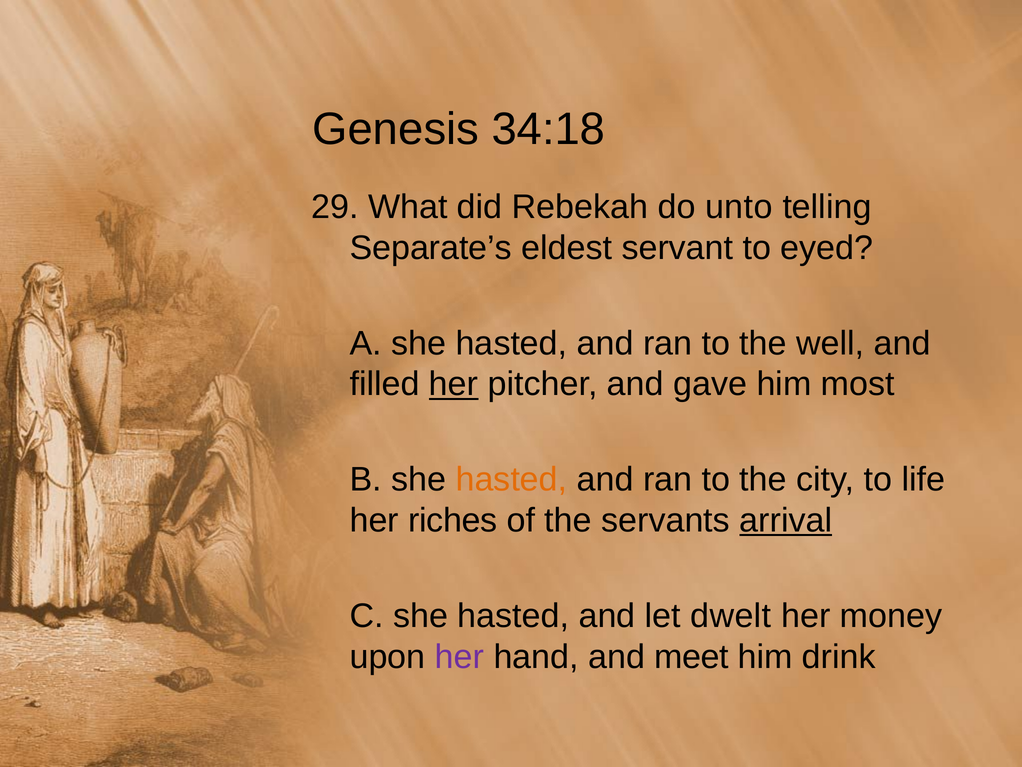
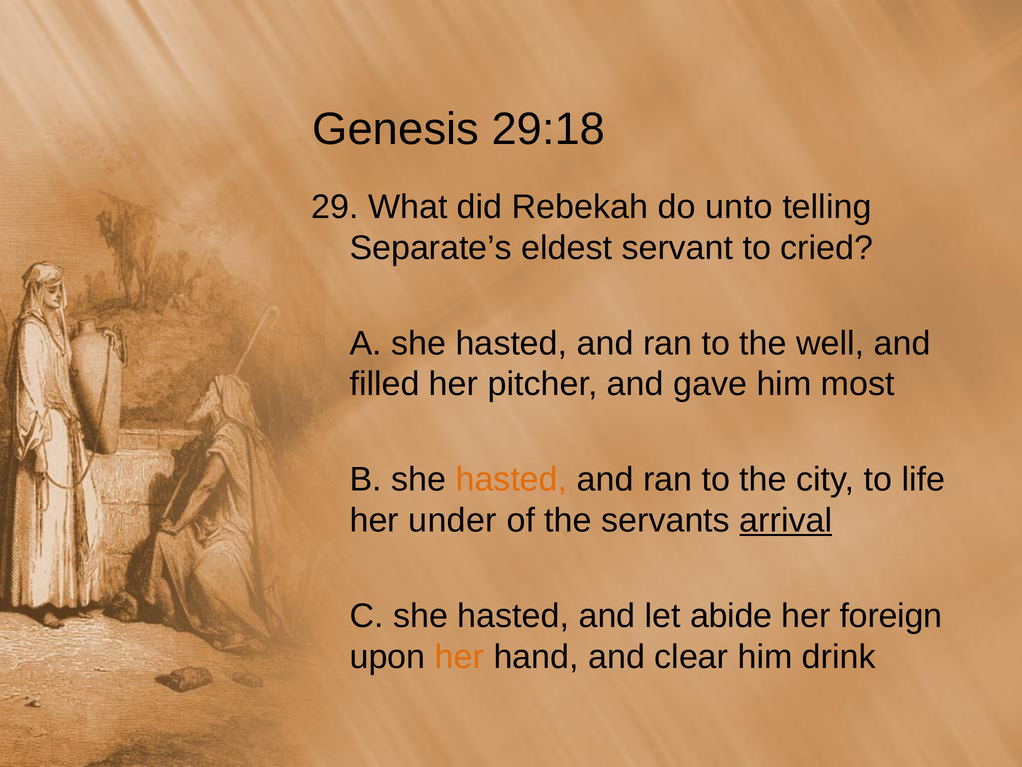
34:18: 34:18 -> 29:18 (548, 129)
eyed: eyed -> cried (827, 248)
her underline: present -> none (454, 384)
riches: riches -> under (452, 520)
dwelt: dwelt -> abide (731, 616)
money: money -> foreign (891, 616)
her colour: purple -> orange (459, 656)
meet: meet -> clear (691, 656)
